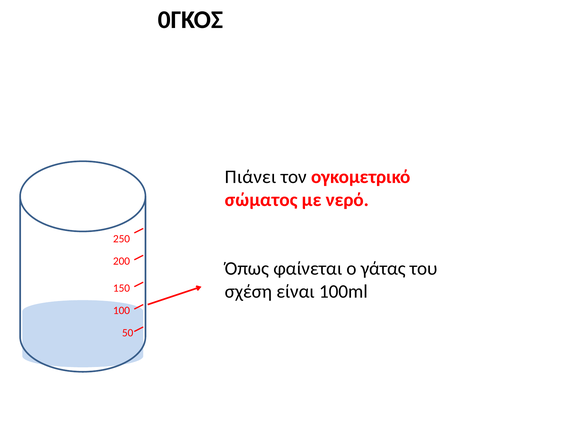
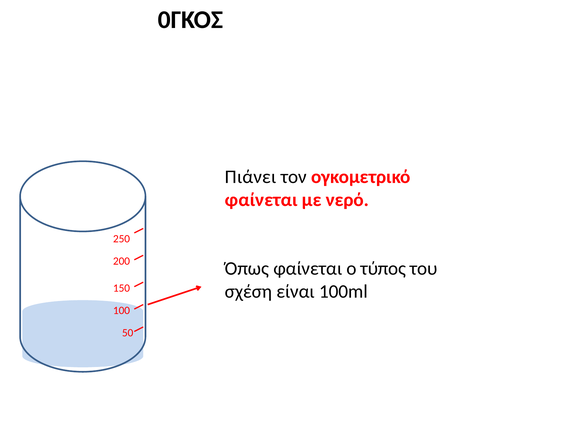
σώματος: σώματος -> φαίνεται (261, 200)
γάτας: γάτας -> τύπος (383, 268)
